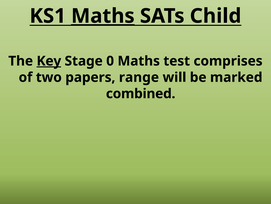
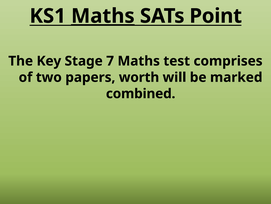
Child: Child -> Point (216, 16)
Key underline: present -> none (49, 61)
0: 0 -> 7 (110, 61)
range: range -> worth (139, 77)
